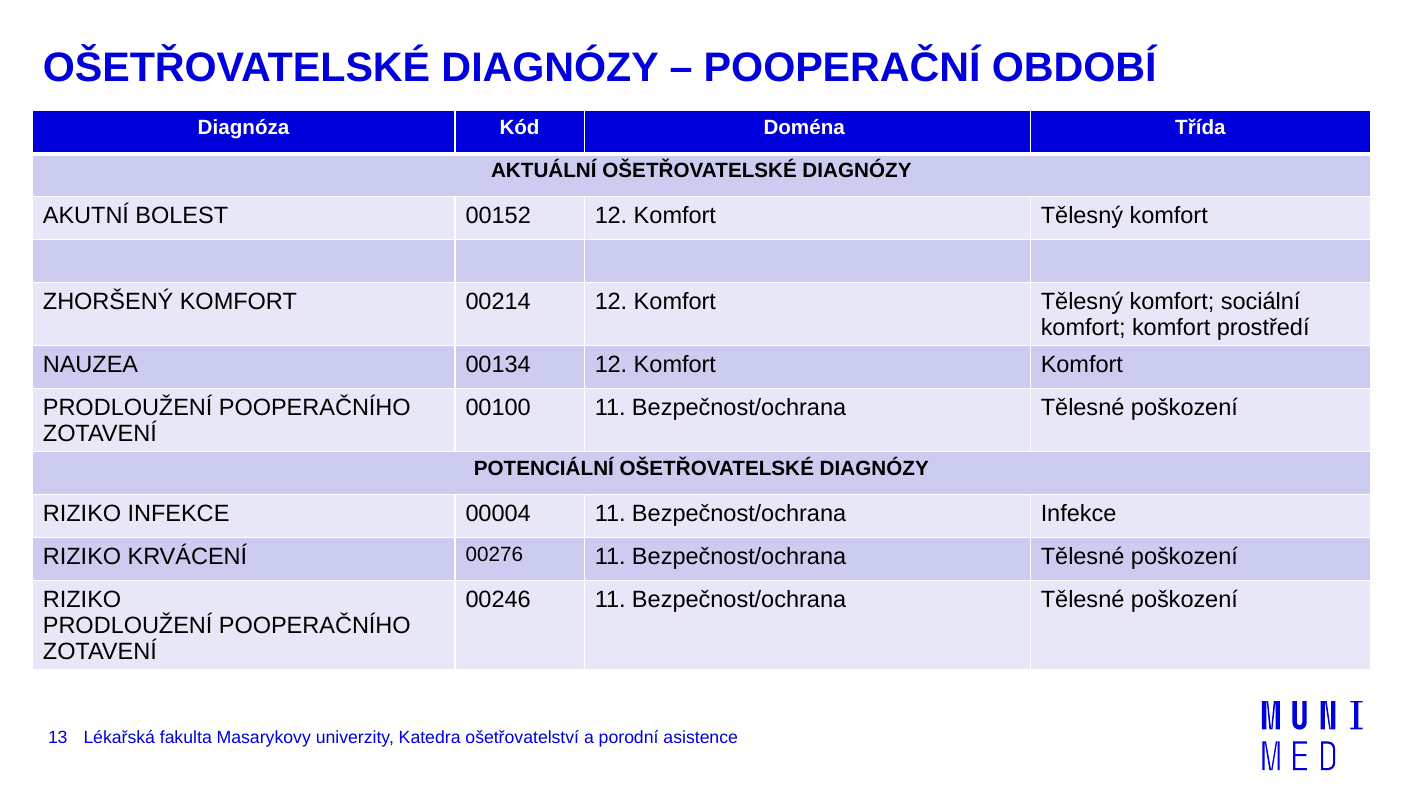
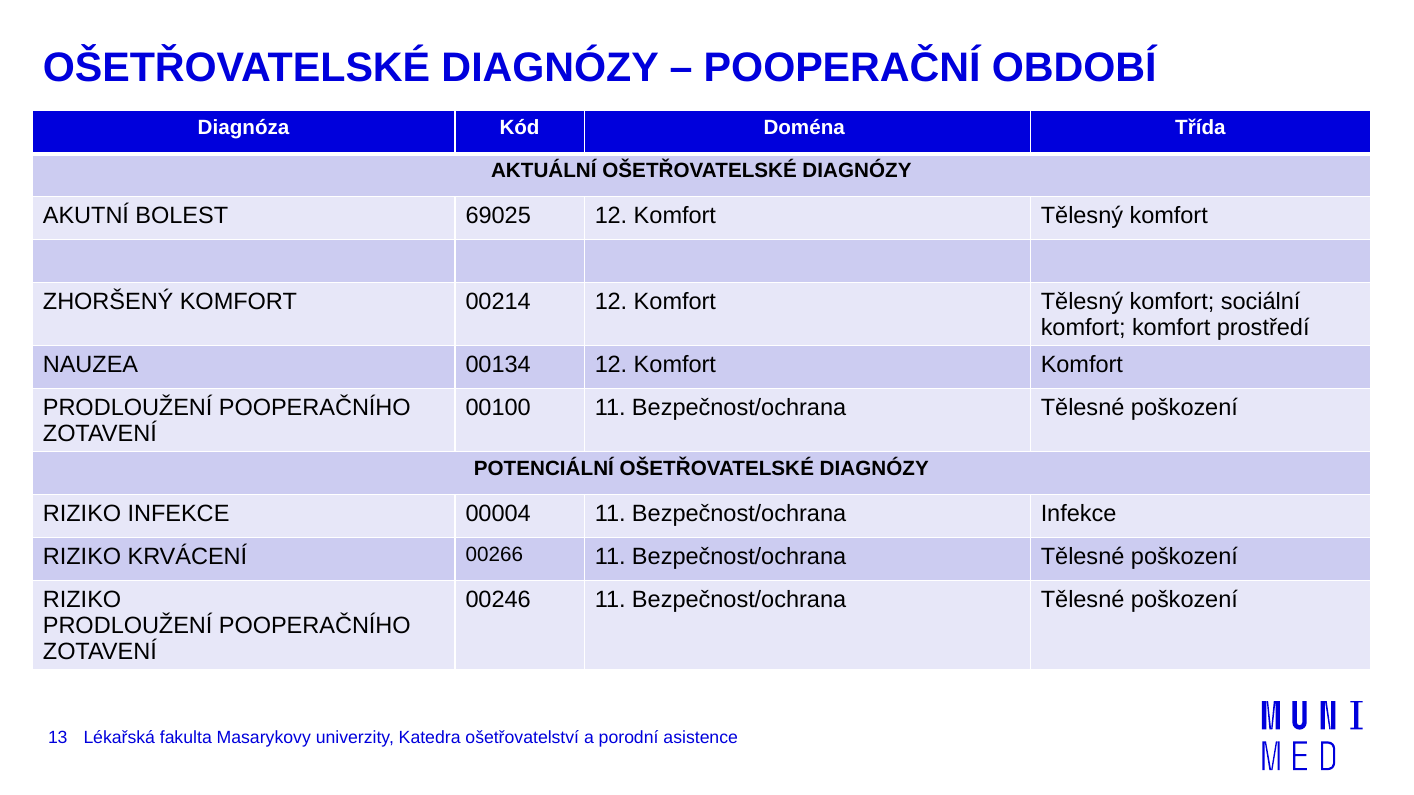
00152: 00152 -> 69025 (498, 216)
00276: 00276 -> 00266 (494, 555)
